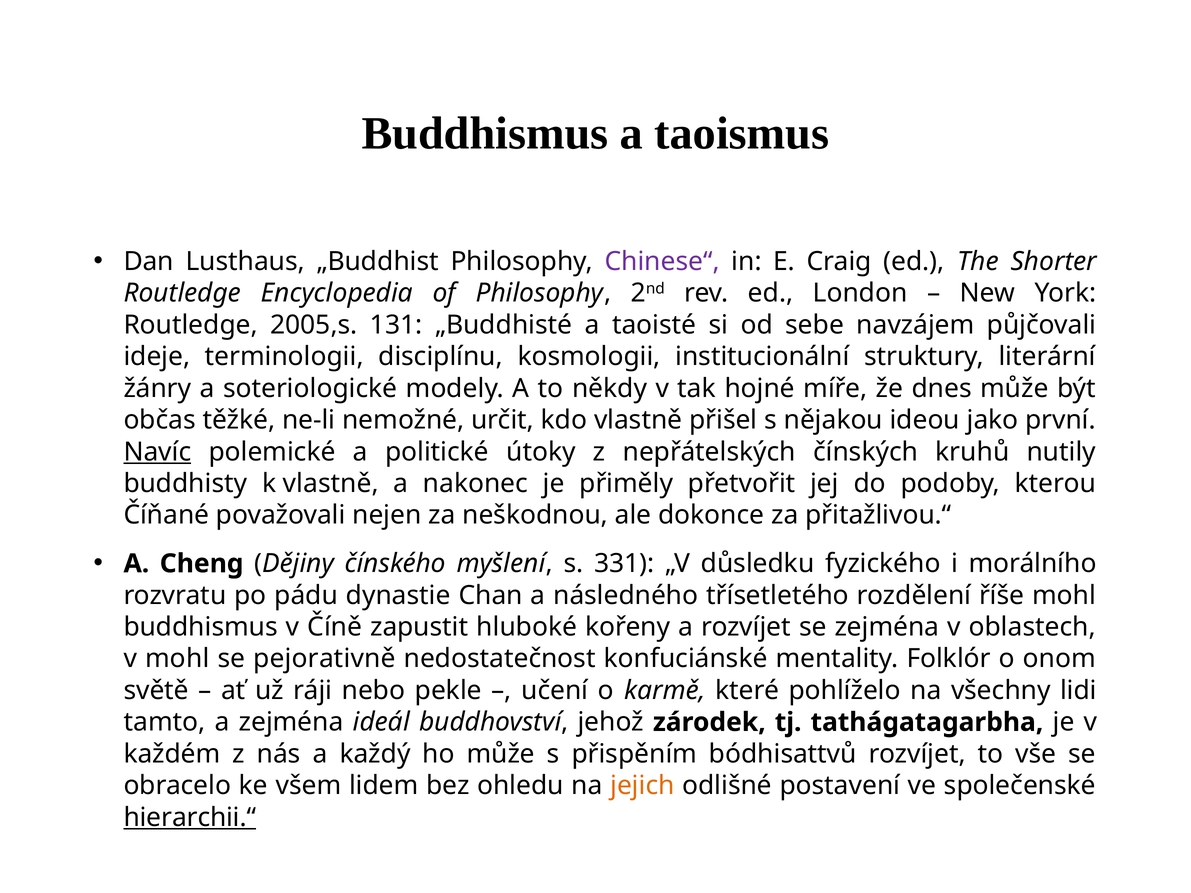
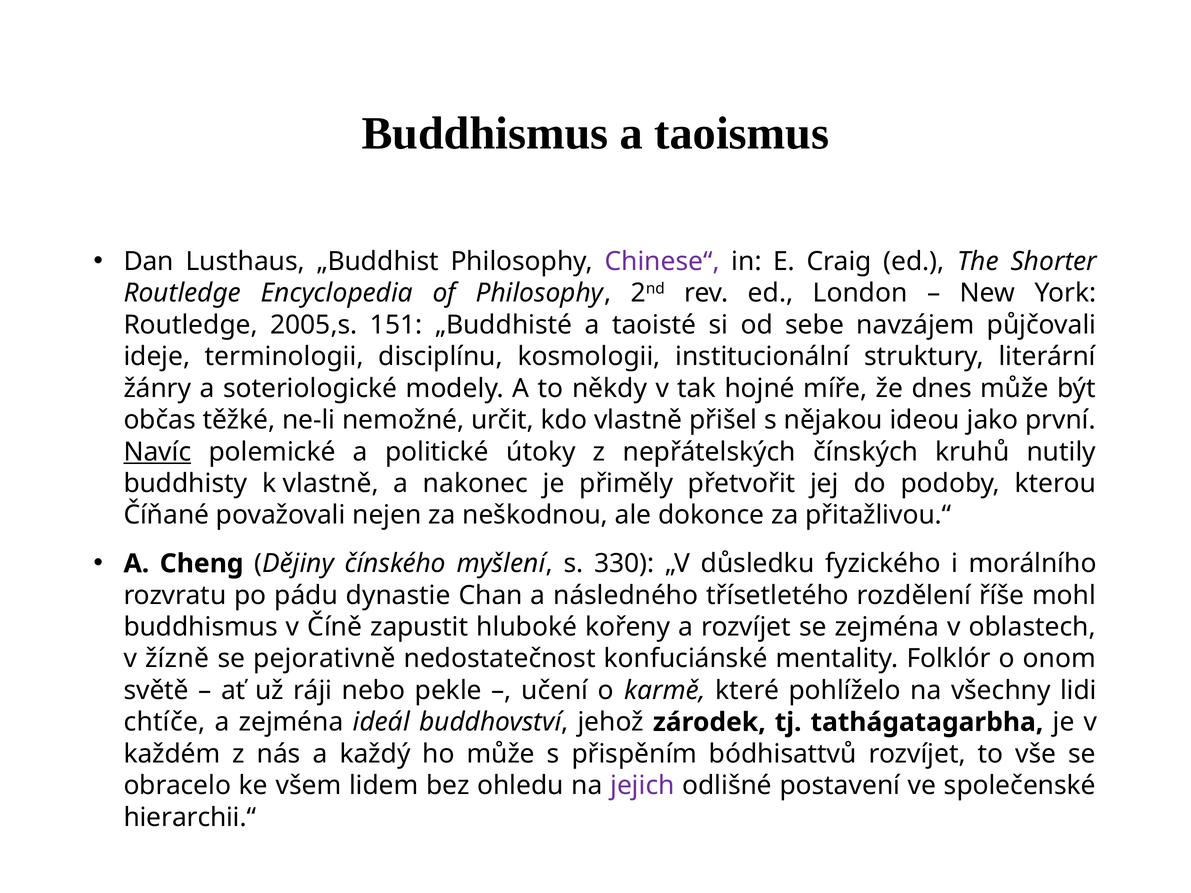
131: 131 -> 151 (396, 325)
331: 331 -> 330 (624, 564)
v mohl: mohl -> žízně (177, 659)
tamto: tamto -> chtíče (164, 722)
jejich colour: orange -> purple (642, 786)
hierarchii.“ underline: present -> none (190, 818)
